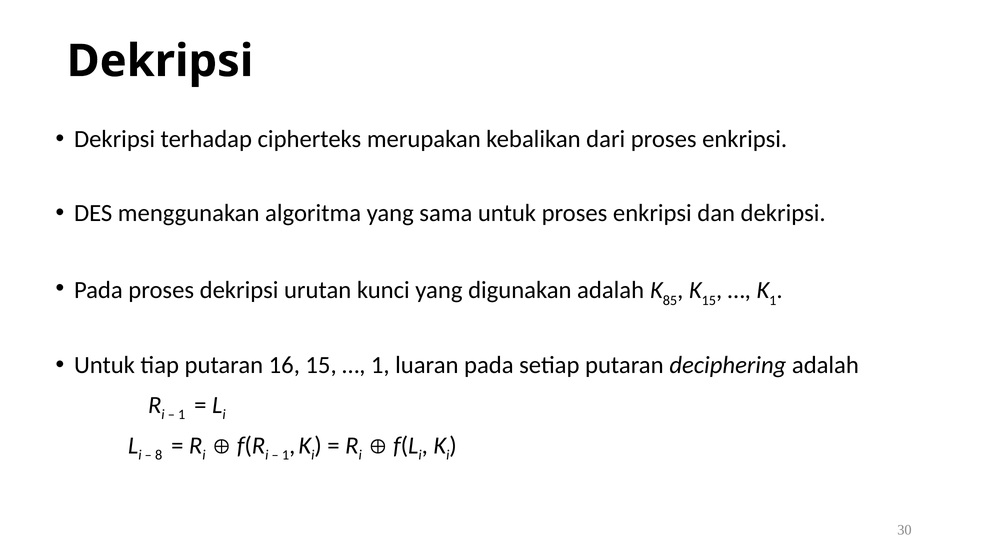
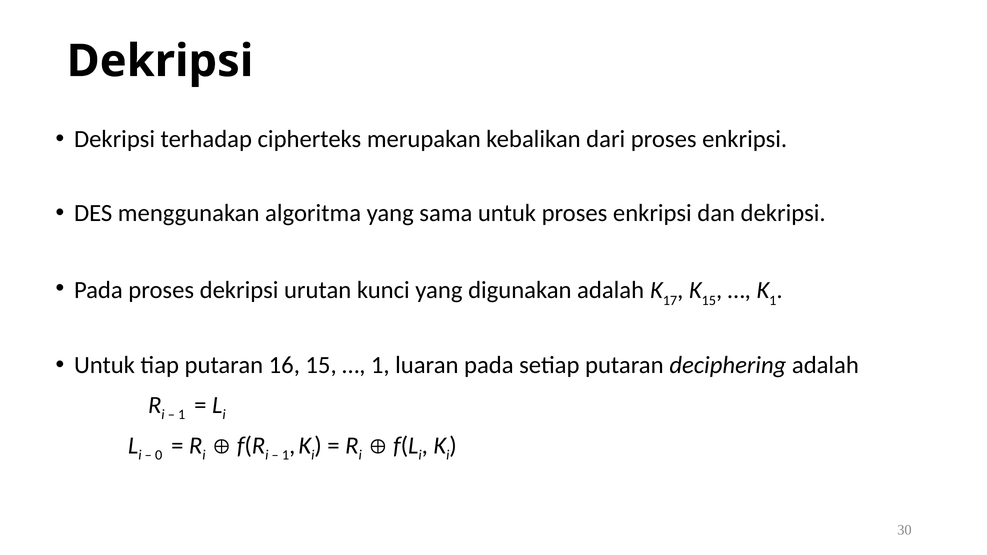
85: 85 -> 17 (670, 301)
8: 8 -> 0 (159, 455)
